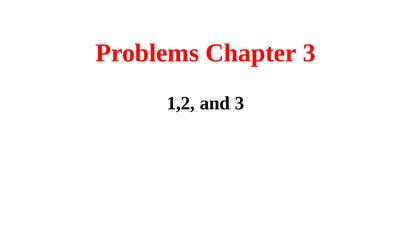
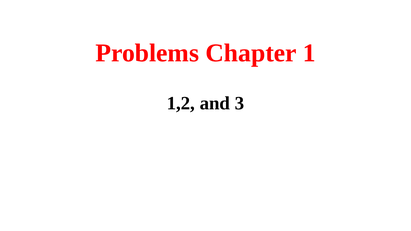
Chapter 3: 3 -> 1 (309, 53)
